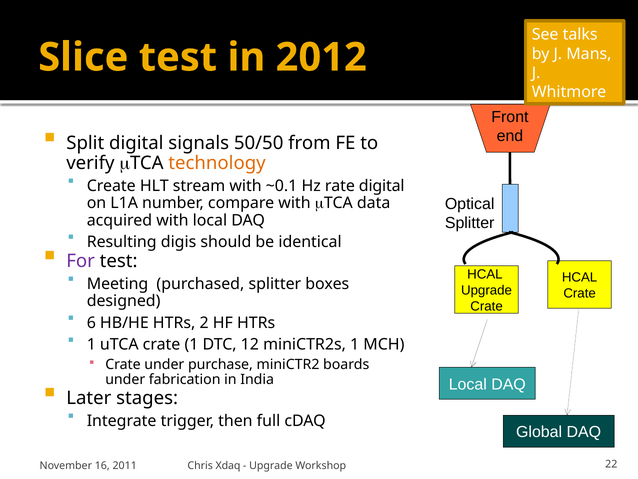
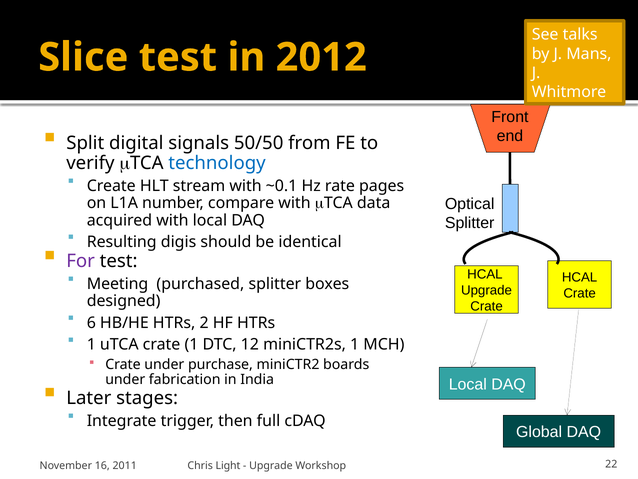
technology colour: orange -> blue (217, 163)
rate digital: digital -> pages (382, 186)
Xdaq: Xdaq -> Light (228, 465)
